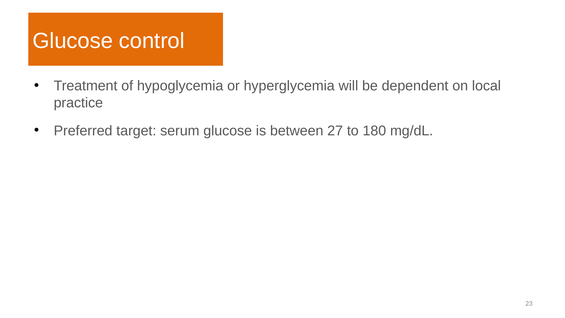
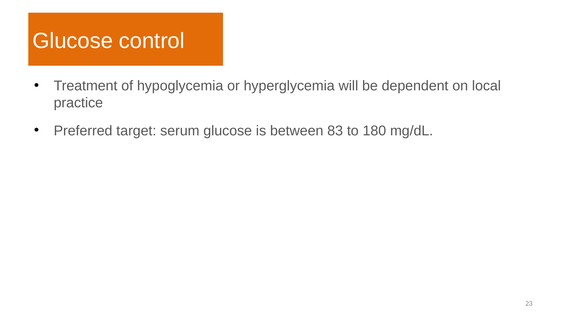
27: 27 -> 83 (335, 131)
